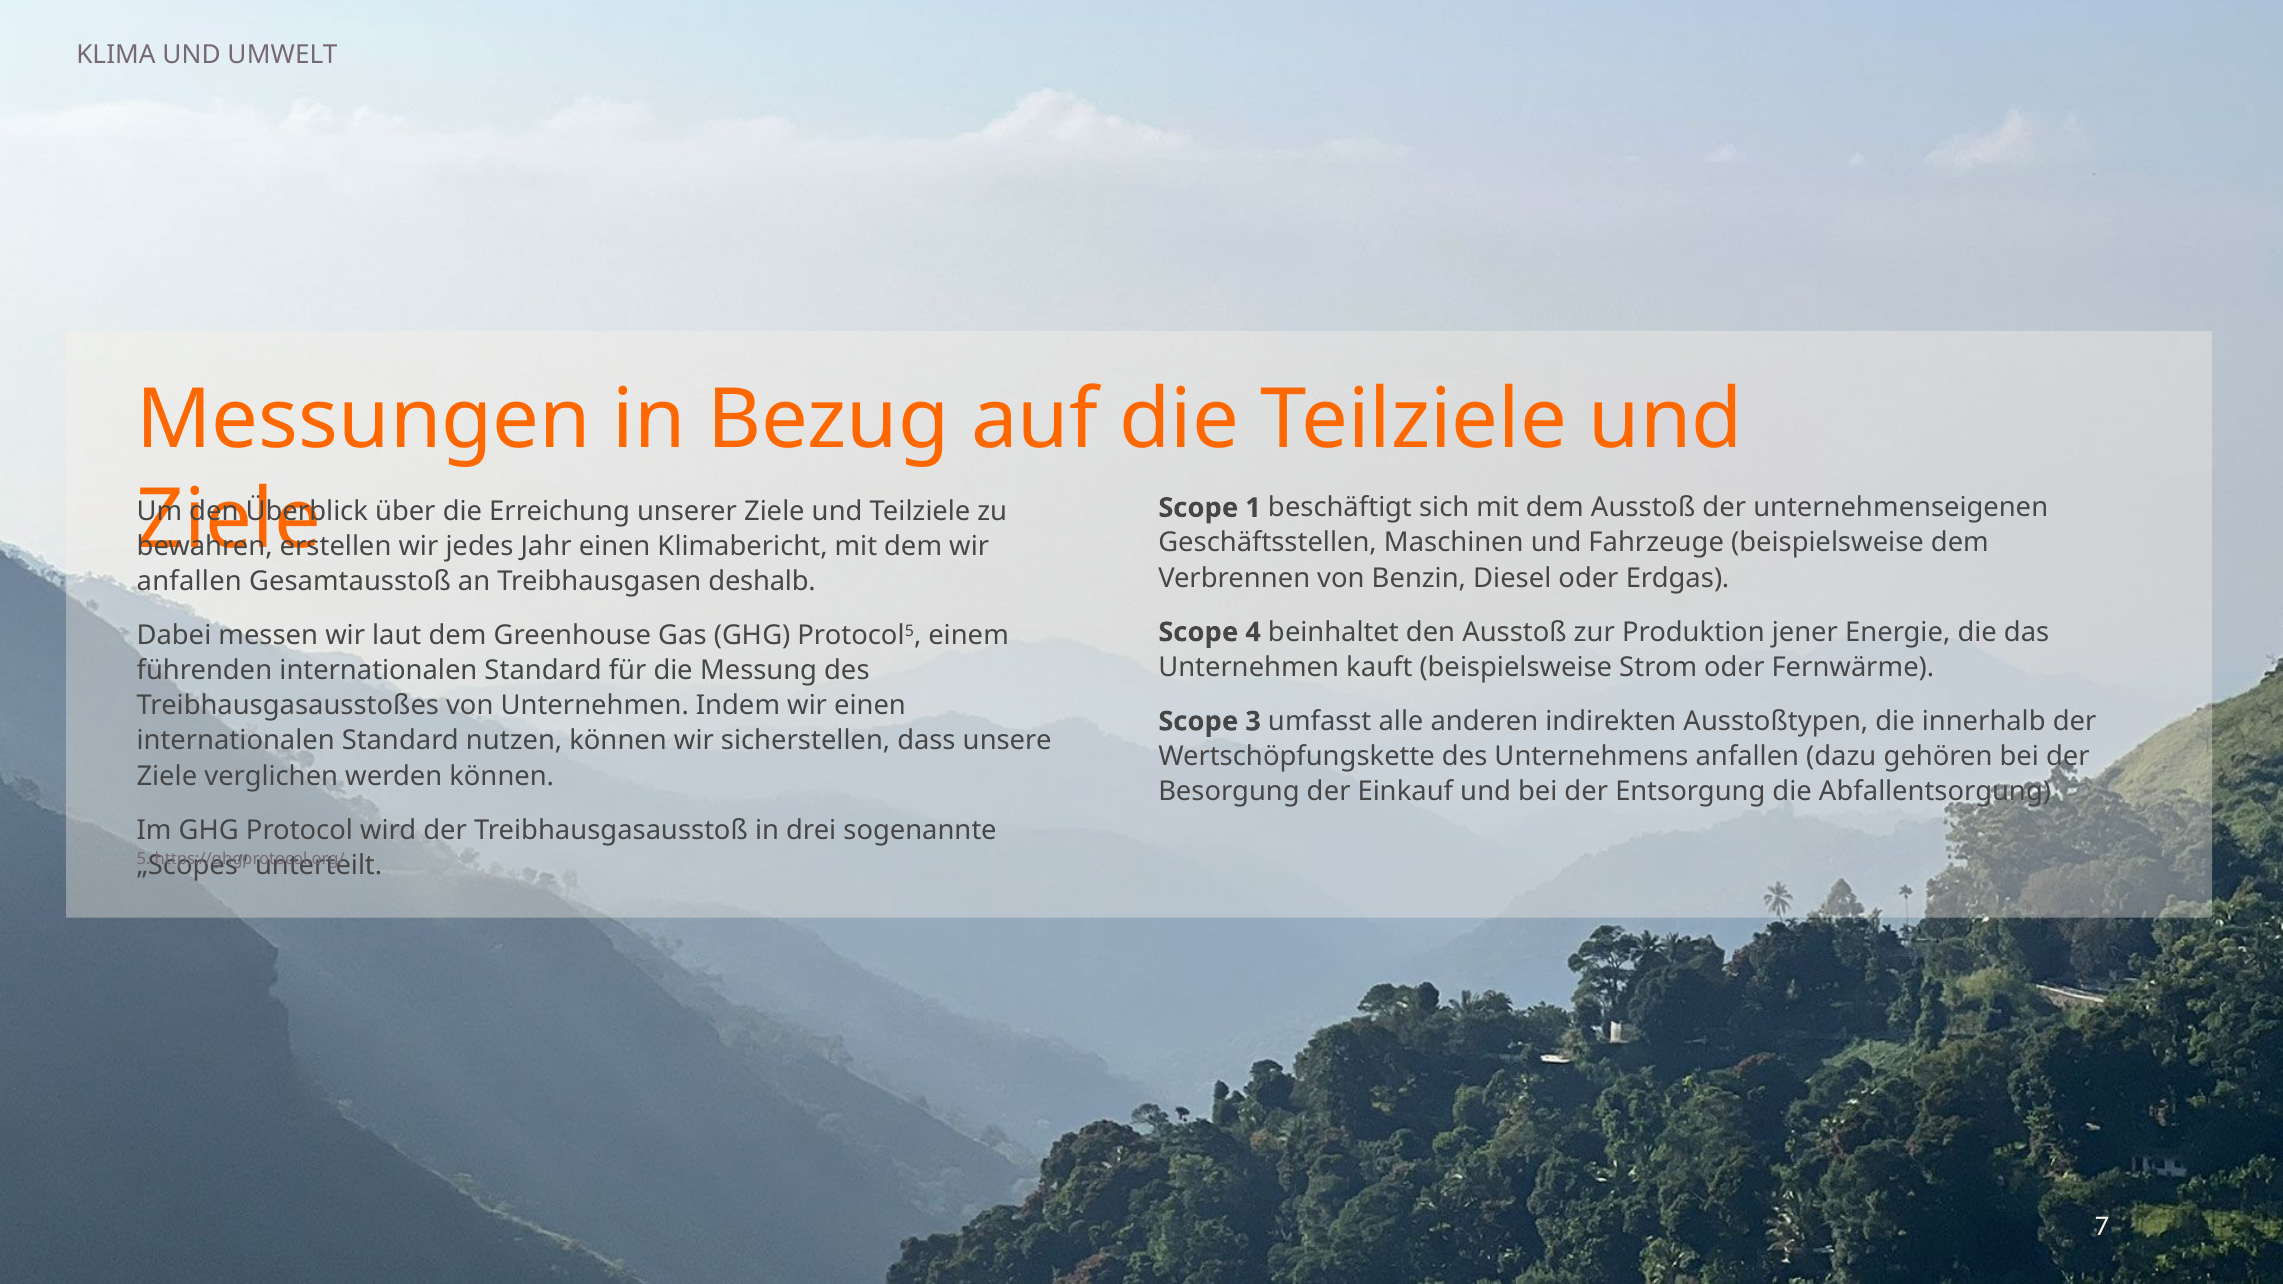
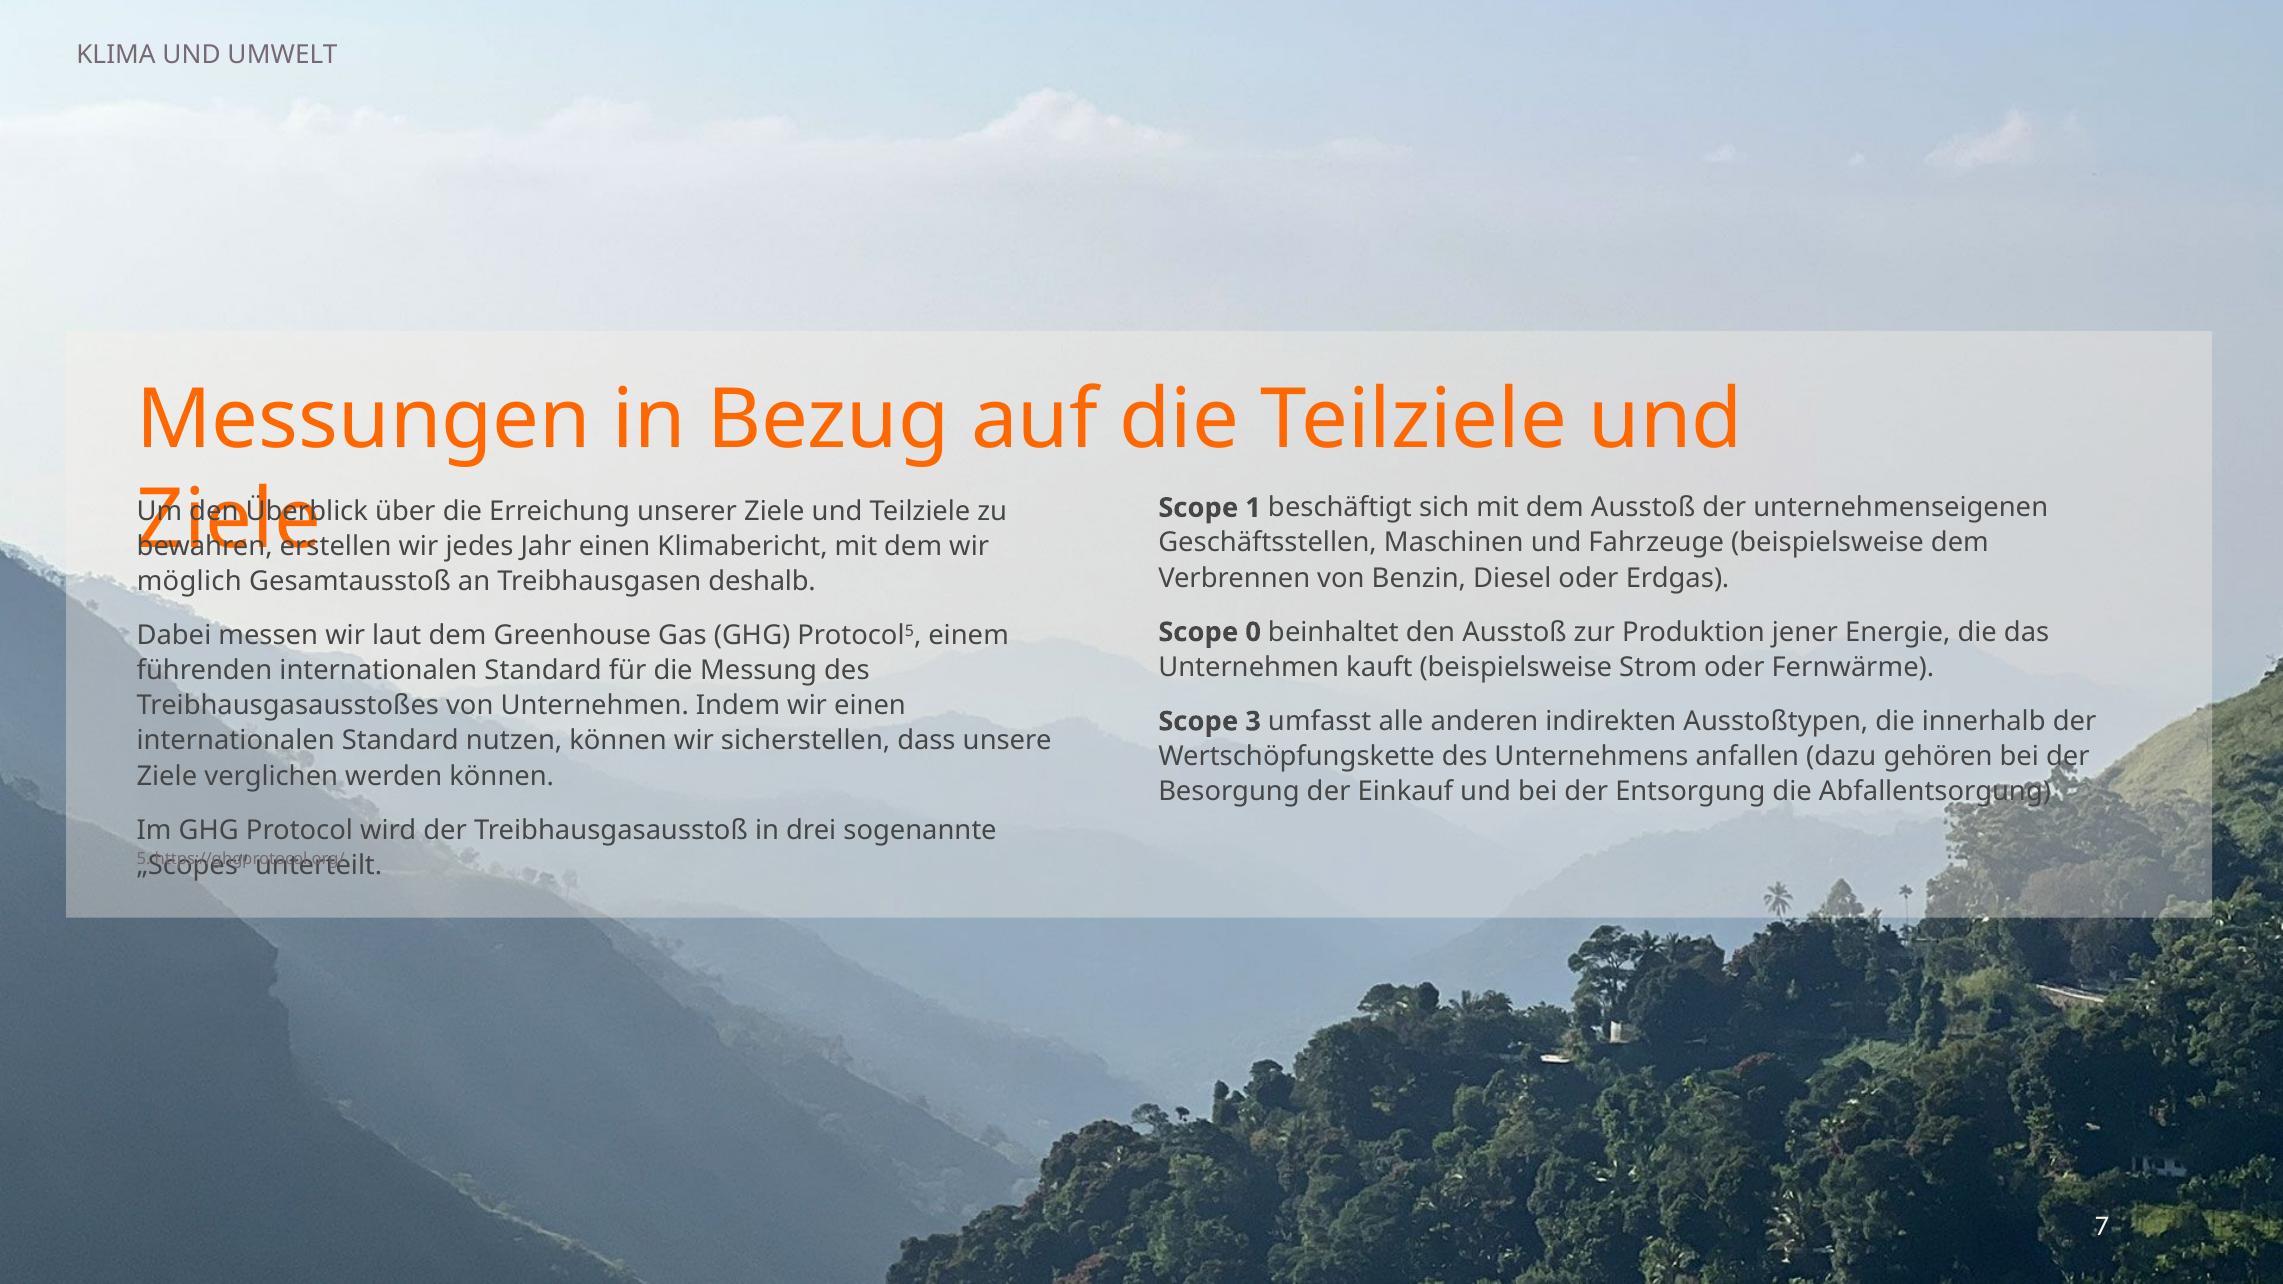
anfallen: anfallen -> möglich (189, 582)
4: 4 -> 0 (1253, 632)
